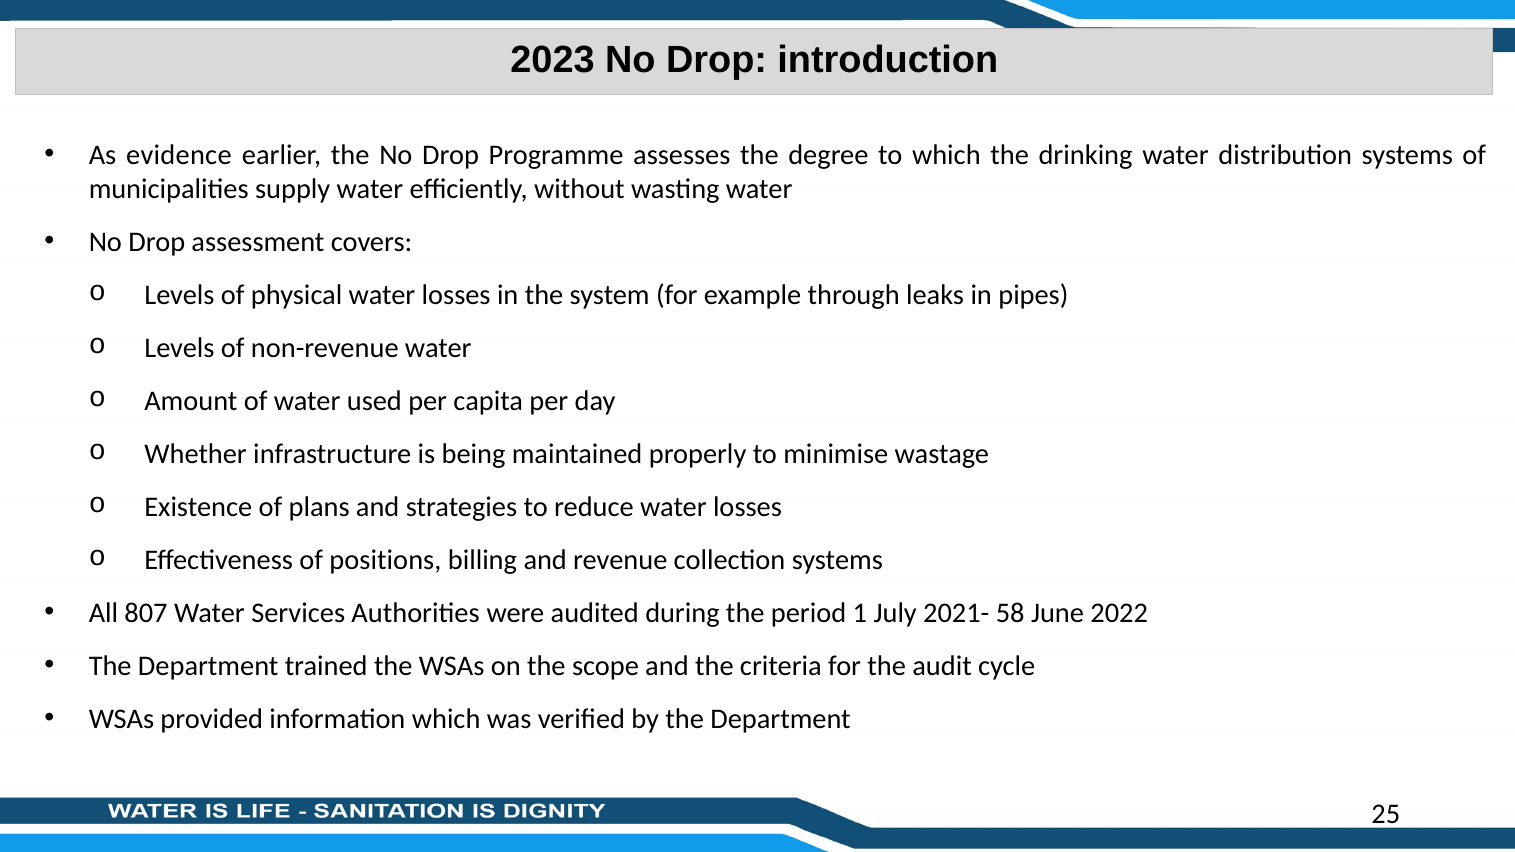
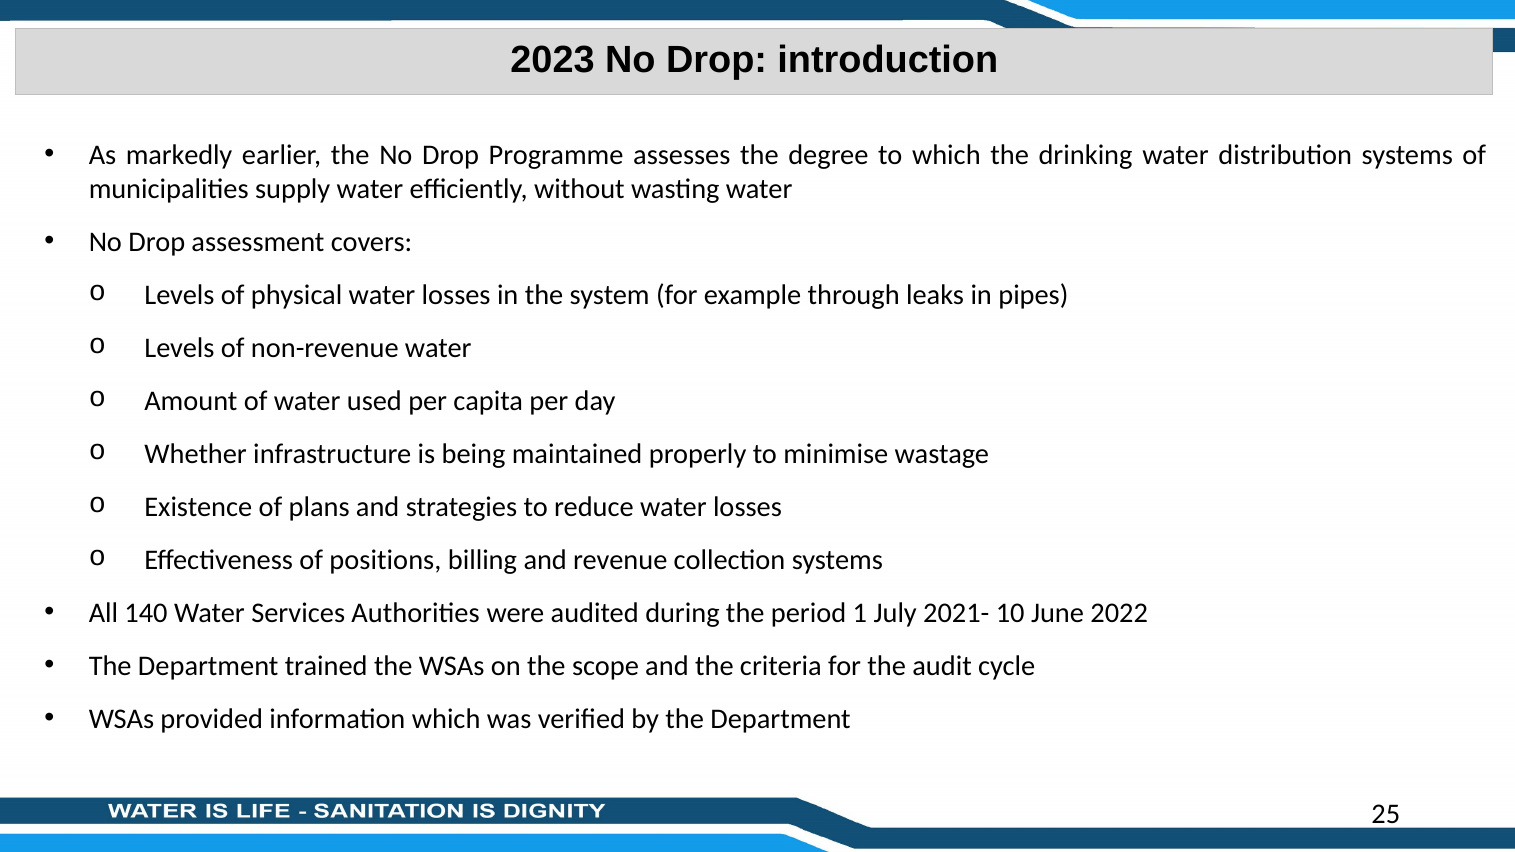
evidence: evidence -> markedly (179, 155)
807: 807 -> 140 (146, 613)
58: 58 -> 10 (1010, 613)
